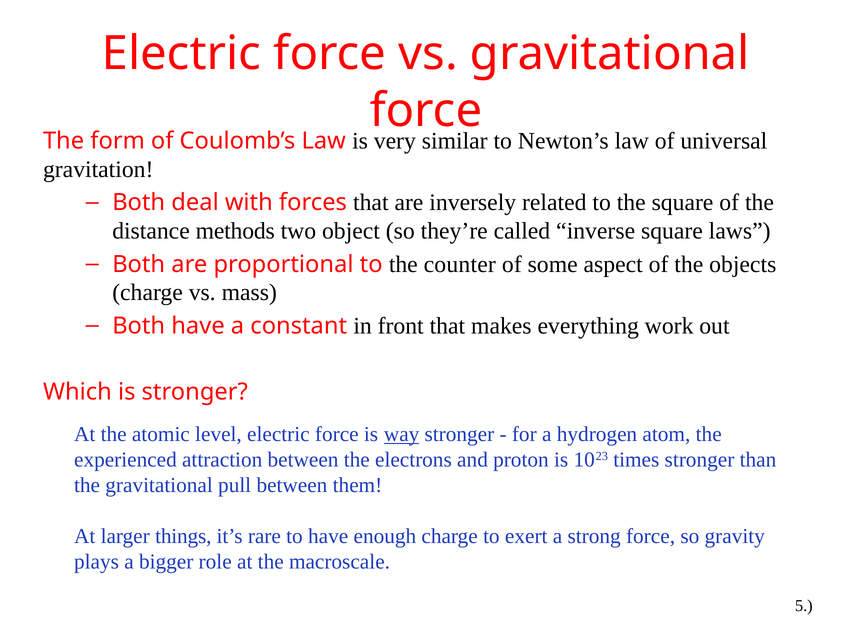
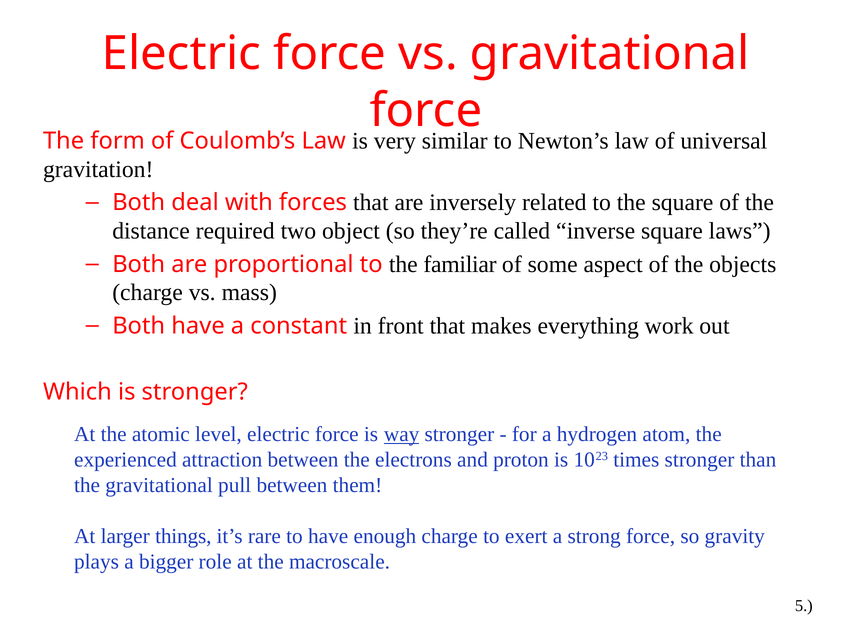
methods: methods -> required (235, 231)
counter: counter -> familiar (460, 264)
